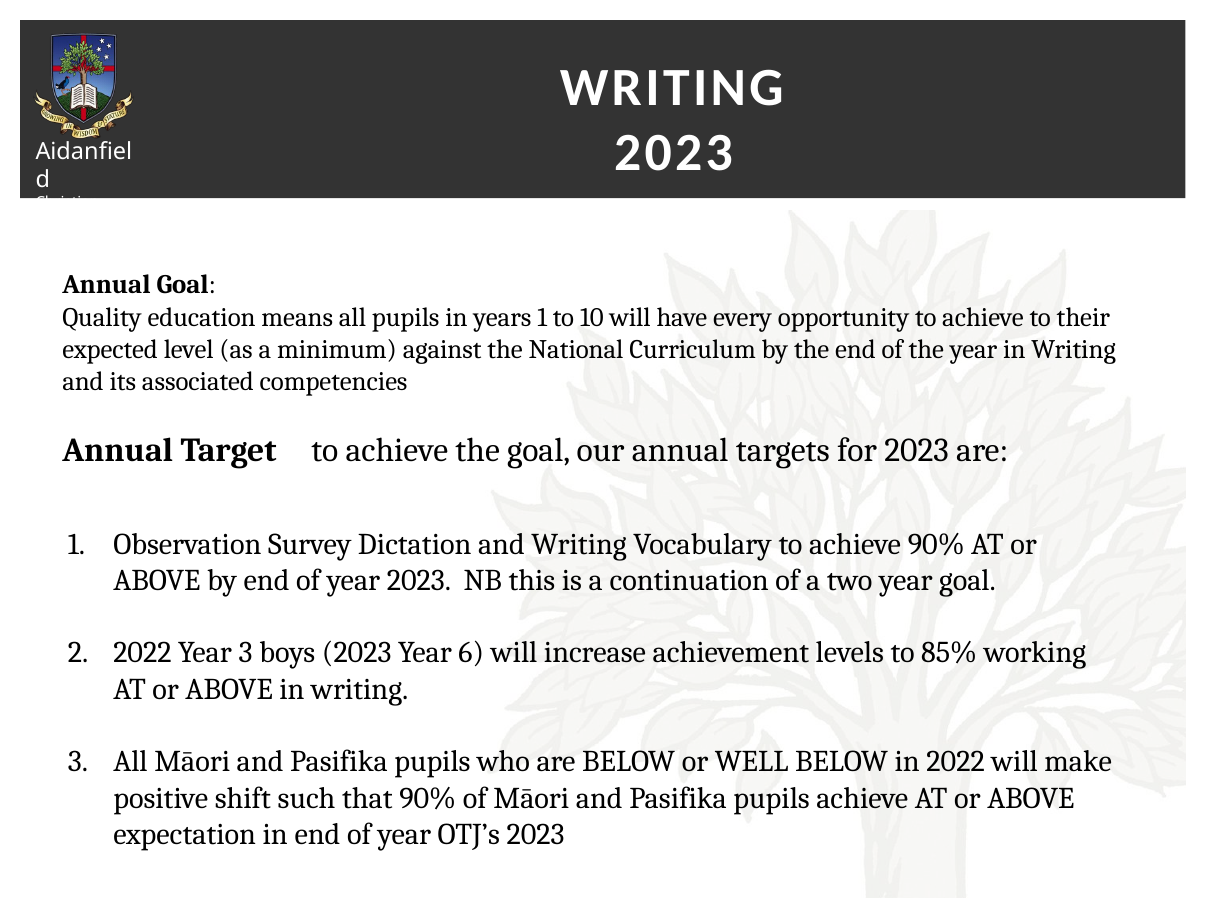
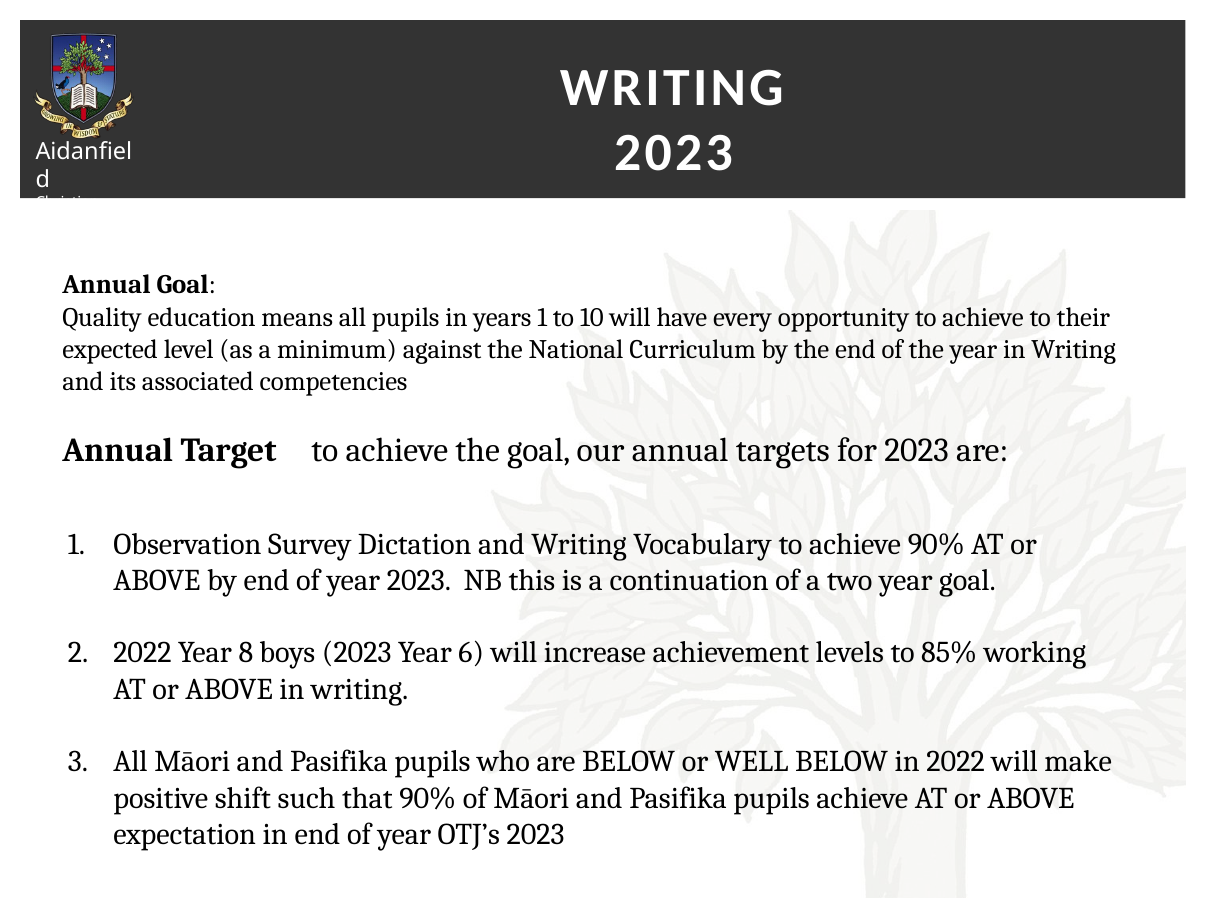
Year 3: 3 -> 8 (246, 653)
